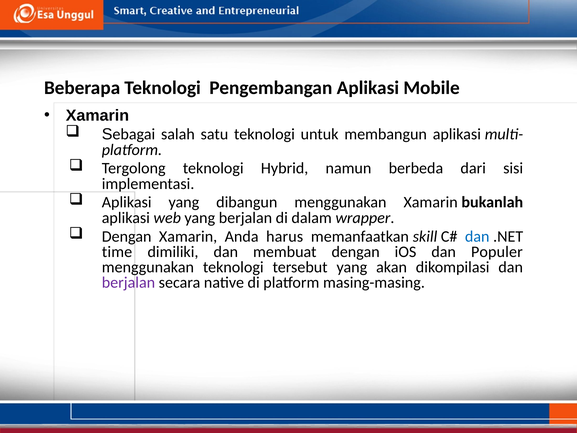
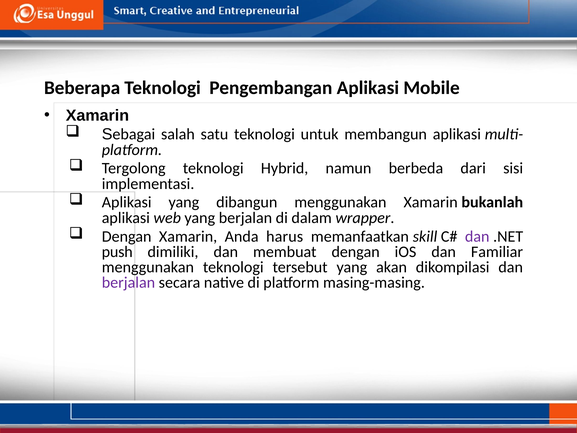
dan colour: blue -> purple (477, 236)
time: time -> push (117, 252)
Populer: Populer -> Familiar (497, 252)
